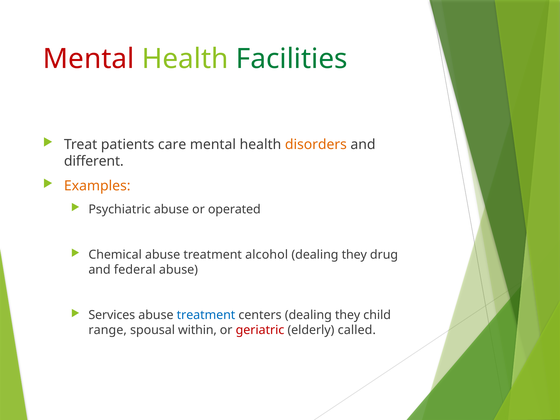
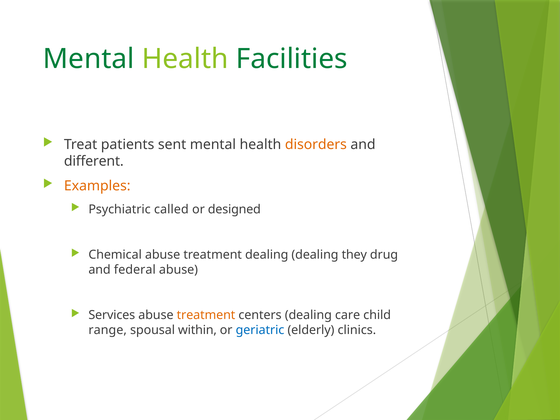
Mental colour: red -> green (89, 59)
care: care -> sent (172, 145)
Psychiatric abuse: abuse -> called (171, 209)
operated: operated -> designed (234, 209)
treatment alcohol: alcohol -> dealing (267, 255)
treatment colour: blue -> orange (206, 315)
centers dealing they: they -> care (348, 315)
geriatric colour: red -> blue (260, 330)
called: called -> clinics (357, 330)
